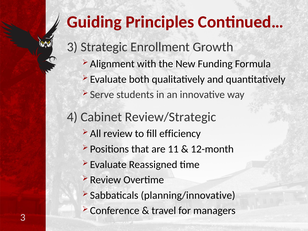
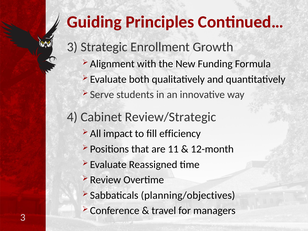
review: review -> impact (118, 134)
planning/innovative: planning/innovative -> planning/objectives (188, 195)
